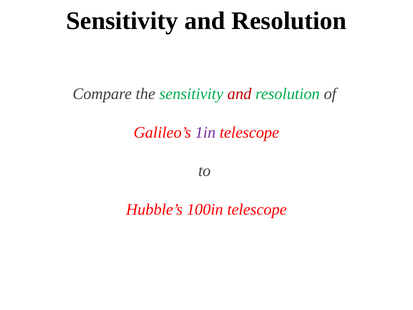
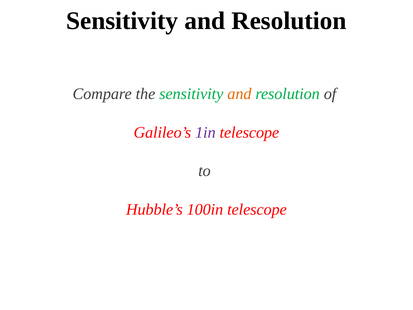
and colour: red -> orange (239, 94)
